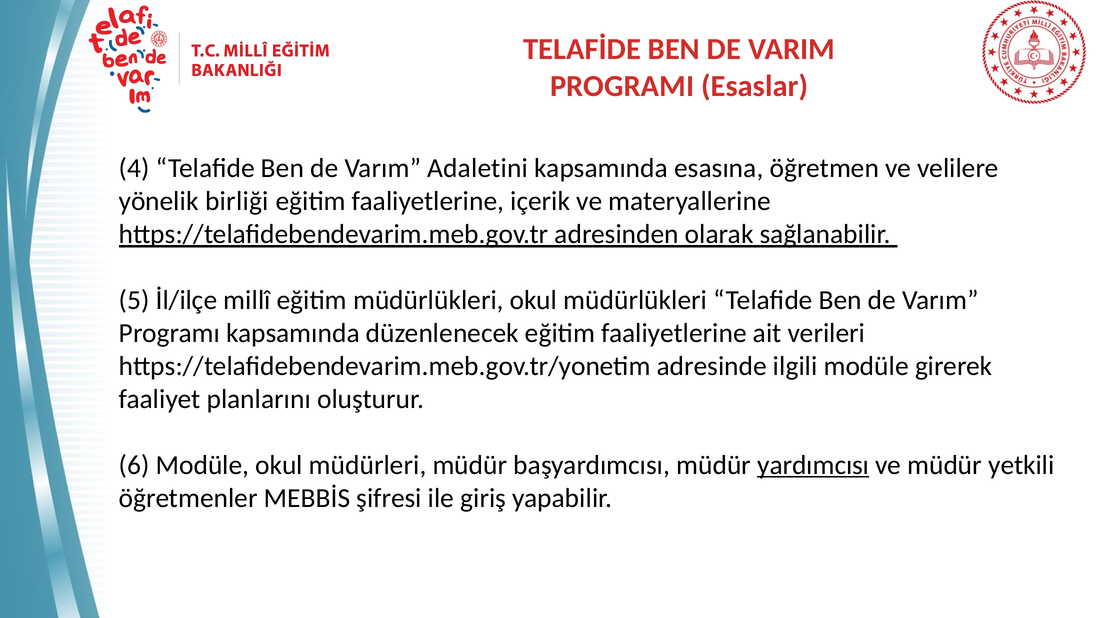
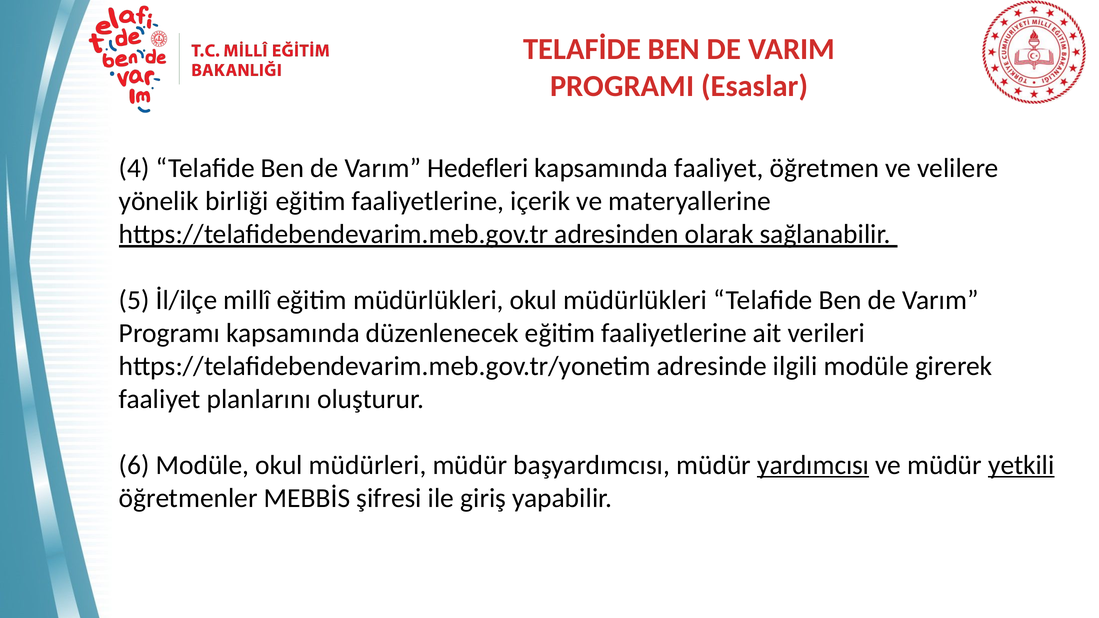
Adaletini: Adaletini -> Hedefleri (478, 168)
kapsamında esasına: esasına -> faaliyet (719, 168)
yetkili underline: none -> present (1021, 465)
